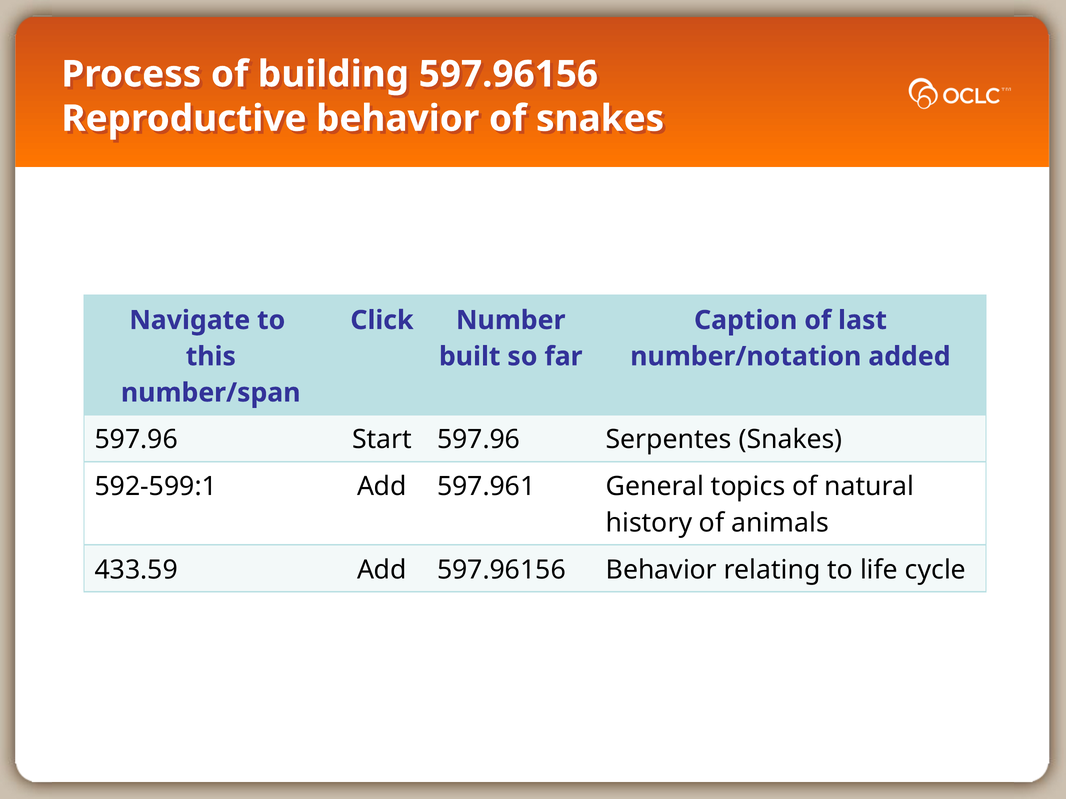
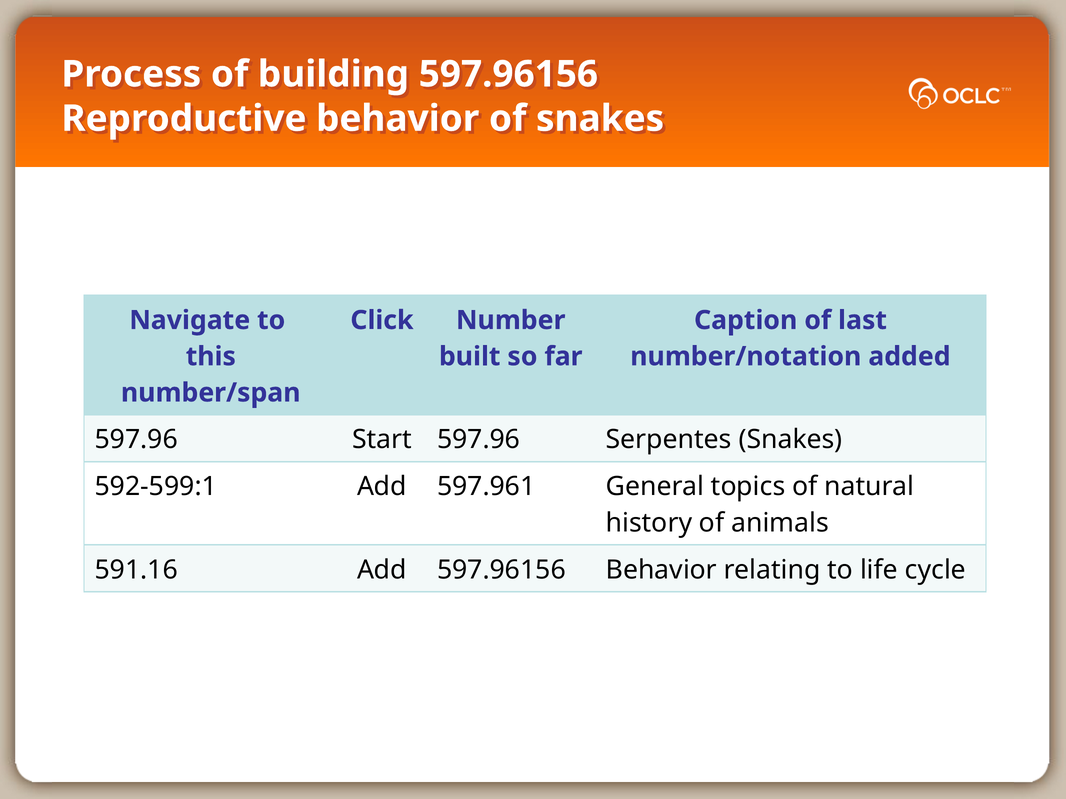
433.59: 433.59 -> 591.16 (136, 570)
